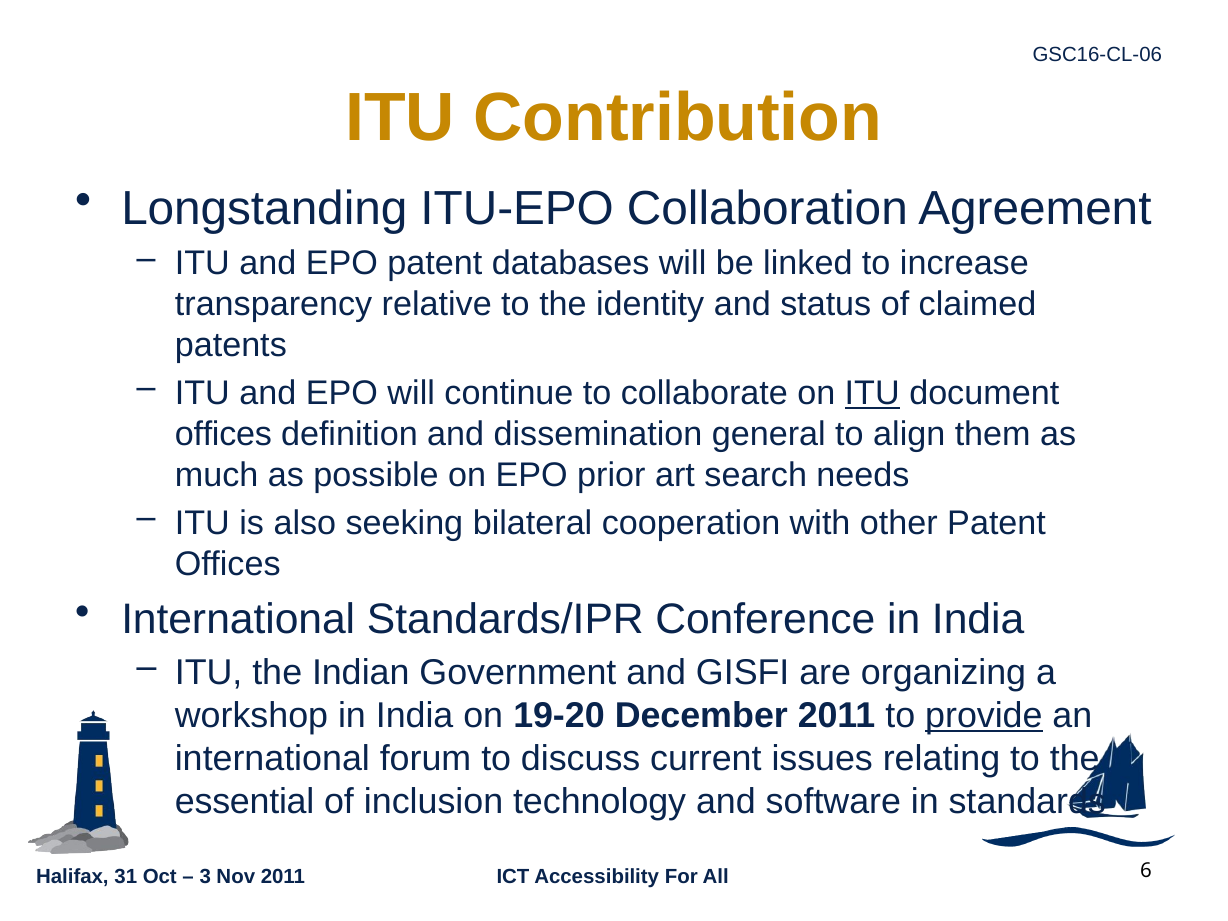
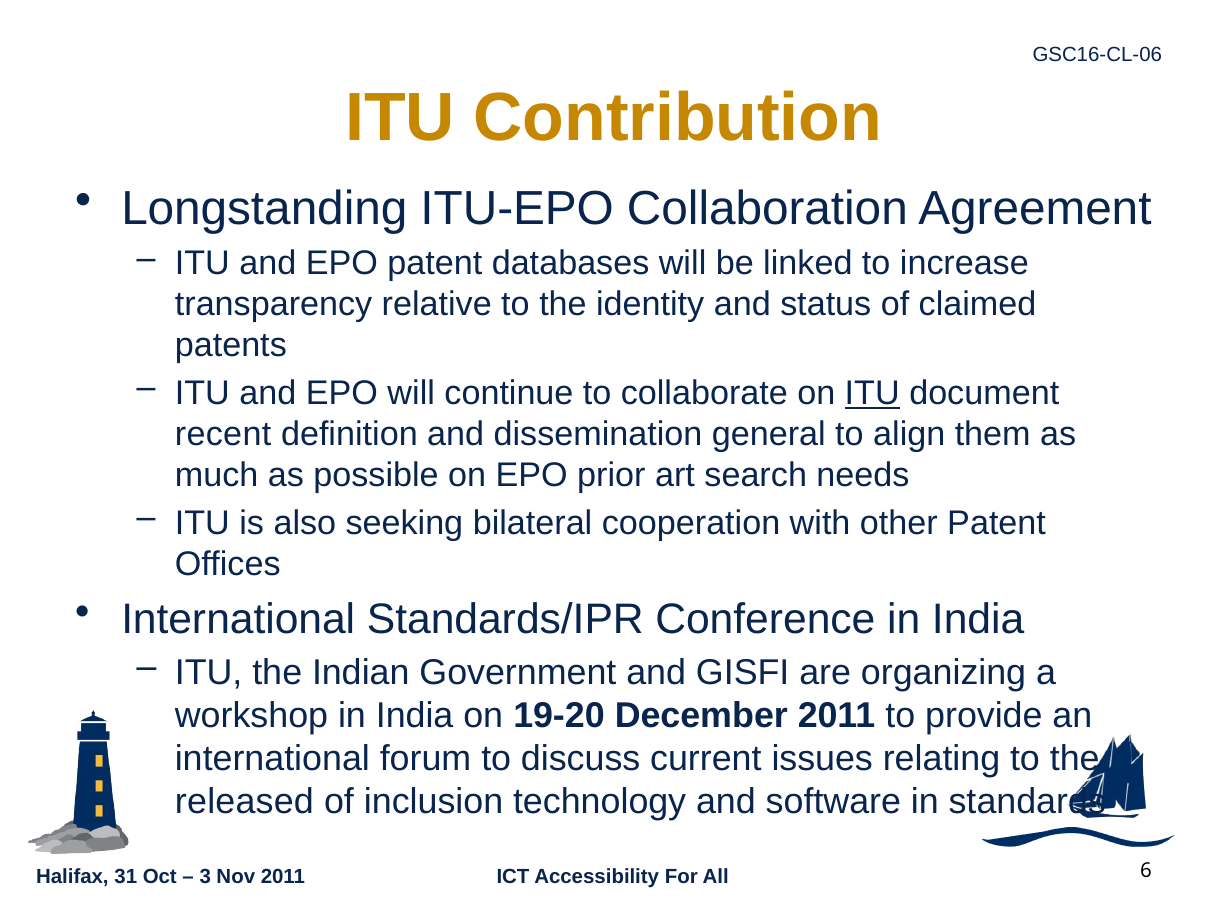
offices: offices -> recent (223, 434)
provide underline: present -> none (984, 716)
essential: essential -> released (244, 802)
